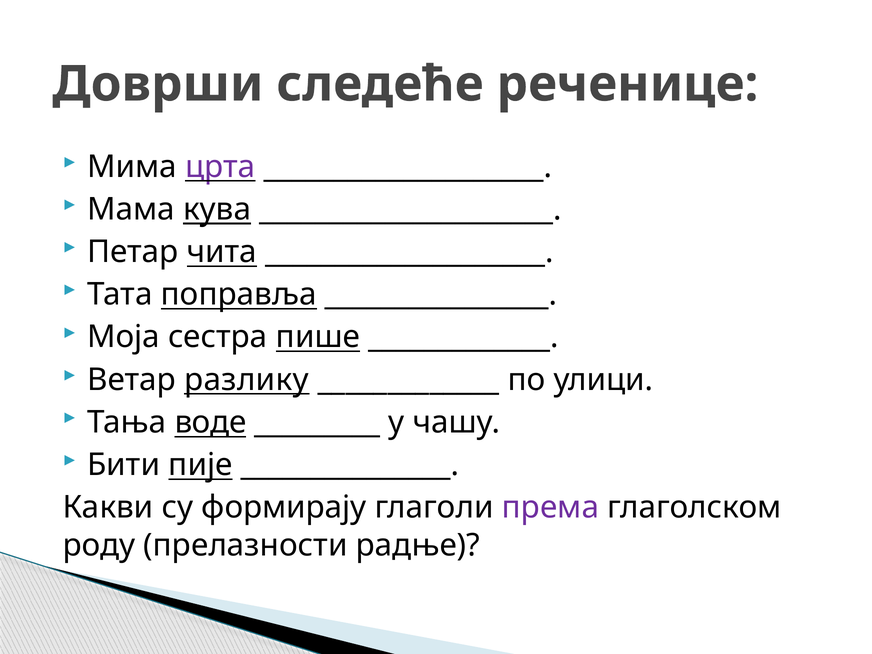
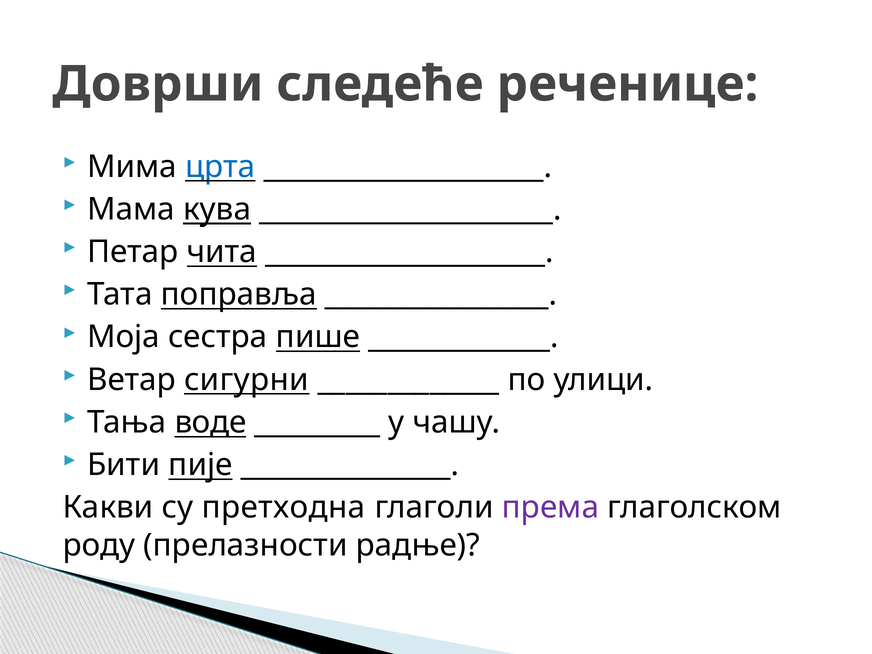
црта colour: purple -> blue (220, 167)
разлику: разлику -> сигурни (247, 380)
формирају: формирају -> претходна (284, 507)
